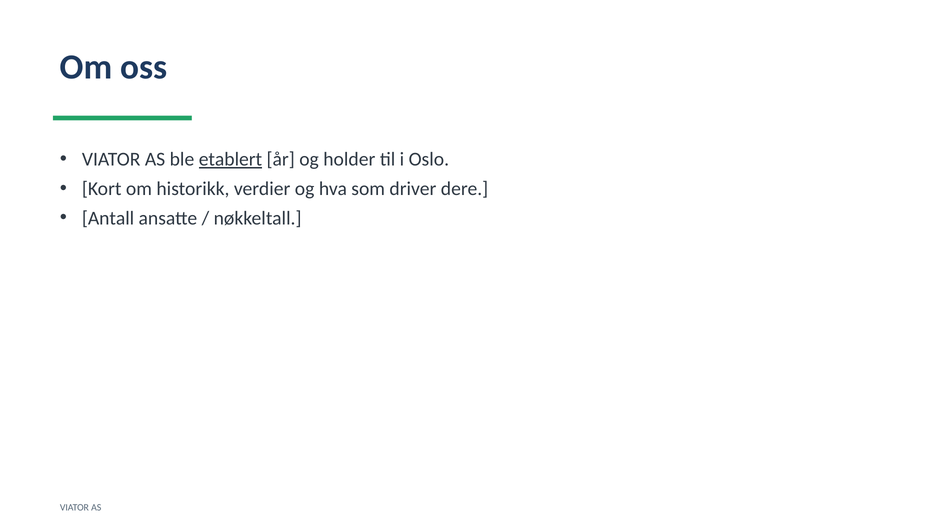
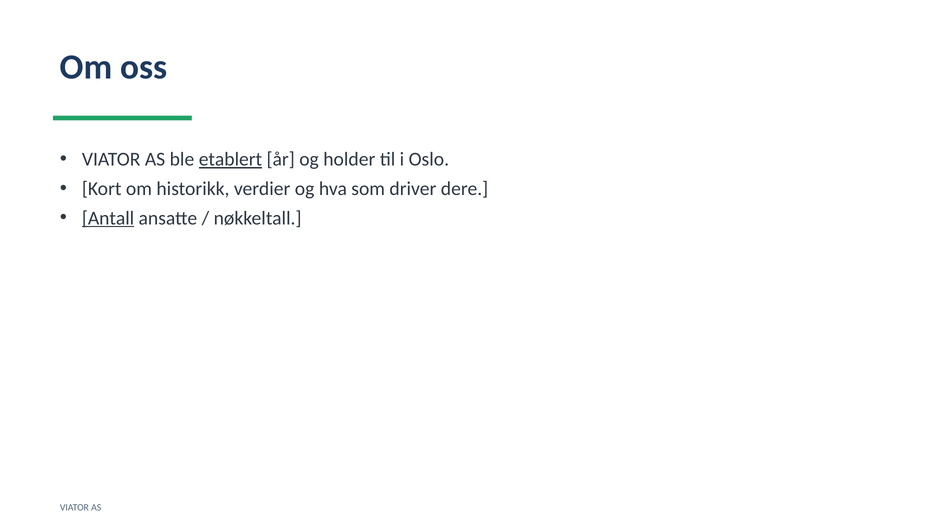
Antall underline: none -> present (108, 218)
